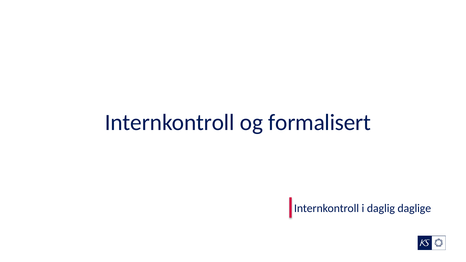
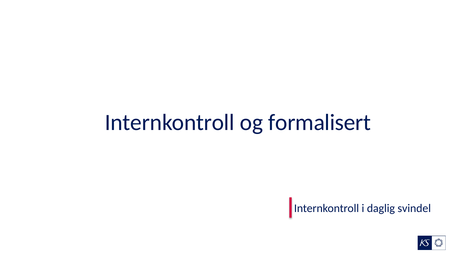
daglige: daglige -> svindel (414, 209)
